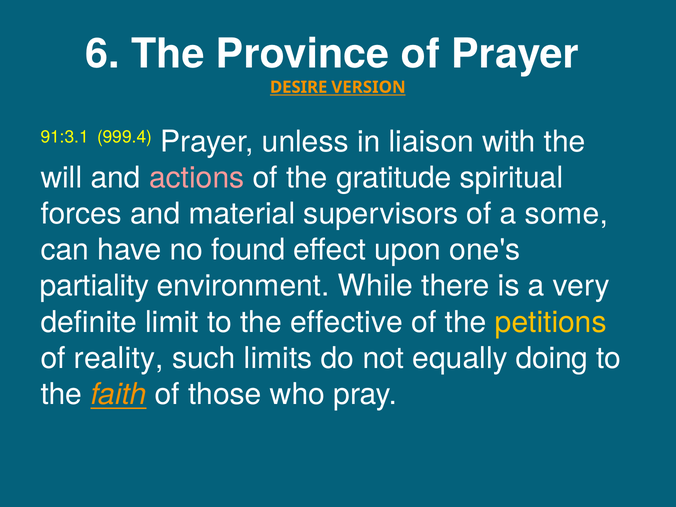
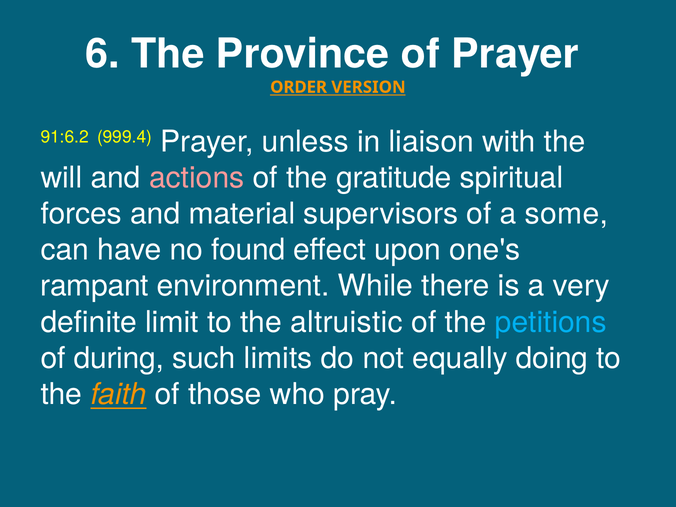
DESIRE: DESIRE -> ORDER (299, 87)
91:3.1: 91:3.1 -> 91:6.2 (65, 137)
partiality: partiality -> rampant (95, 286)
effective: effective -> altruistic (346, 322)
petitions colour: yellow -> light blue (551, 322)
reality: reality -> during (119, 358)
